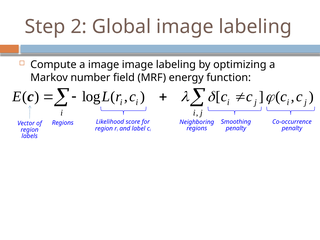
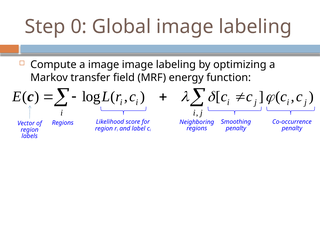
2: 2 -> 0 (79, 27)
number: number -> transfer (90, 78)
